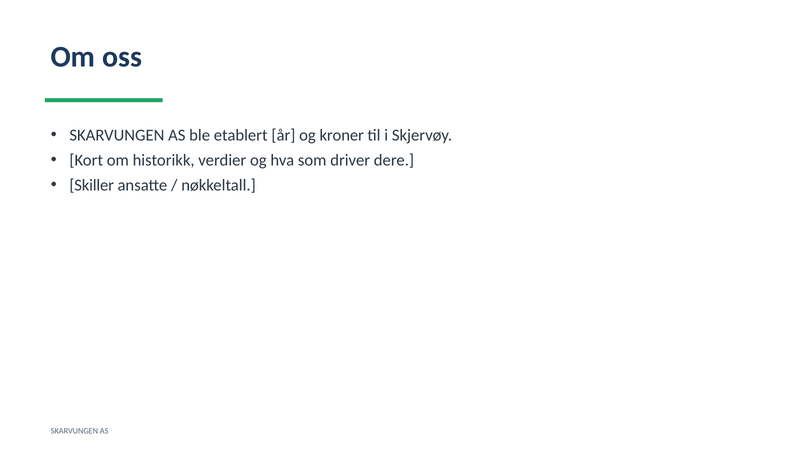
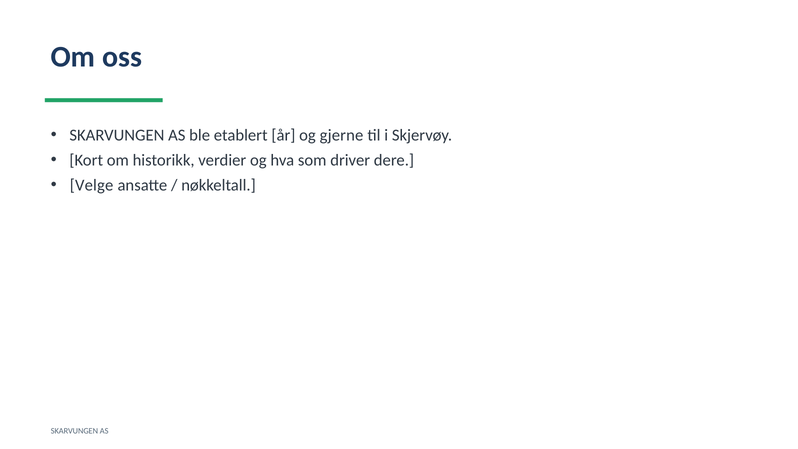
kroner: kroner -> gjerne (342, 135)
Skiller: Skiller -> Velge (92, 185)
